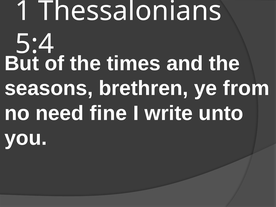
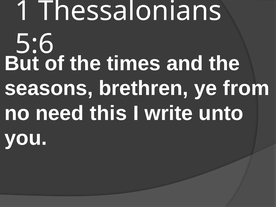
5:4: 5:4 -> 5:6 (35, 44)
fine: fine -> this (108, 113)
